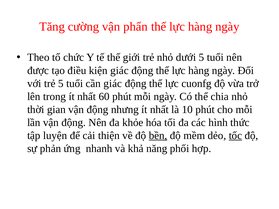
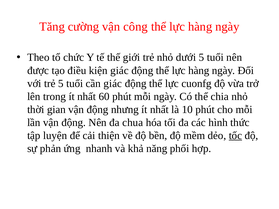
phẩn: phẩn -> công (136, 27)
khỏe: khỏe -> chua (133, 123)
bền underline: present -> none (158, 136)
